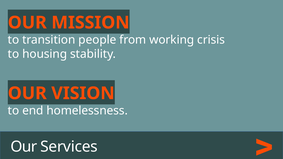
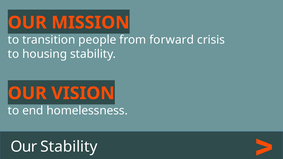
working: working -> forward (172, 40)
Our Services: Services -> Stability (69, 147)
